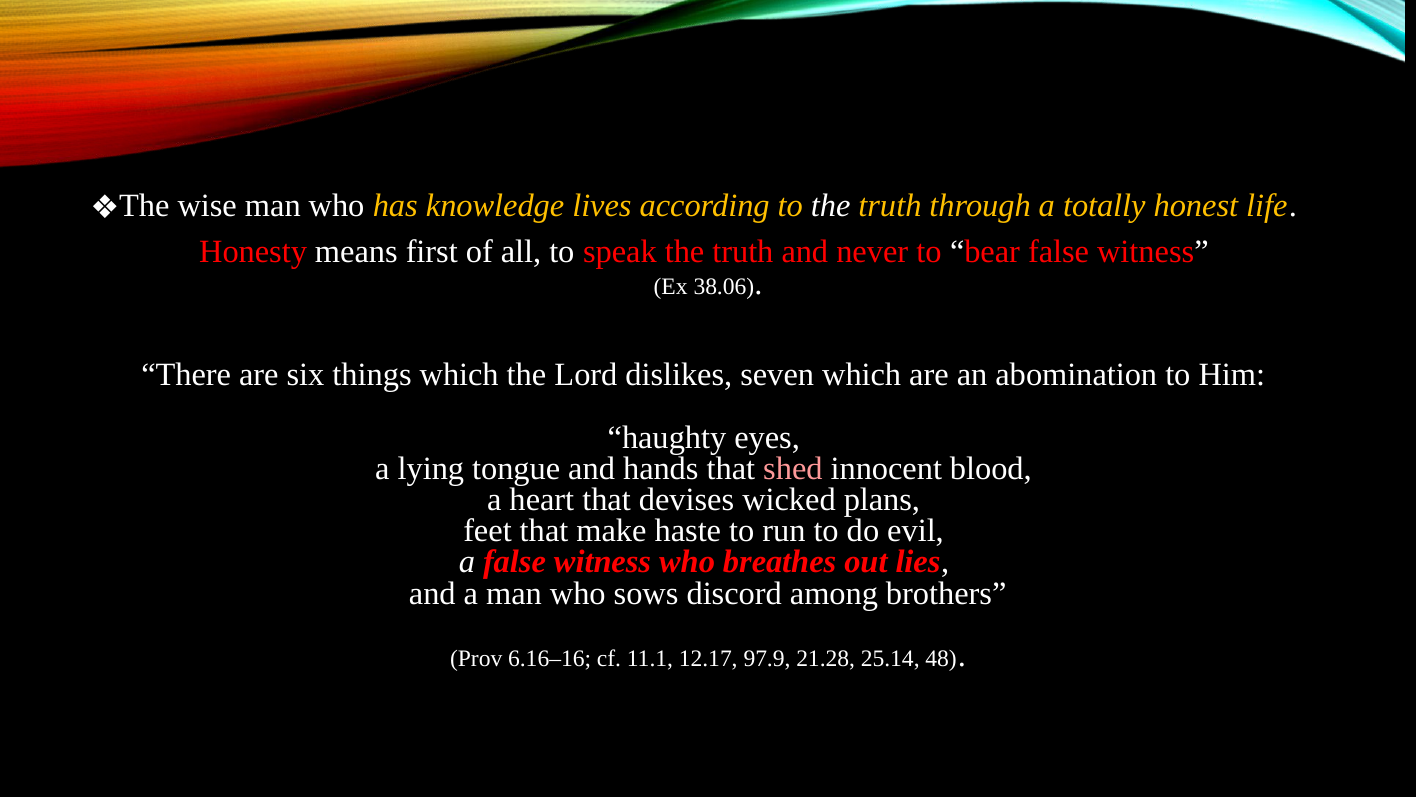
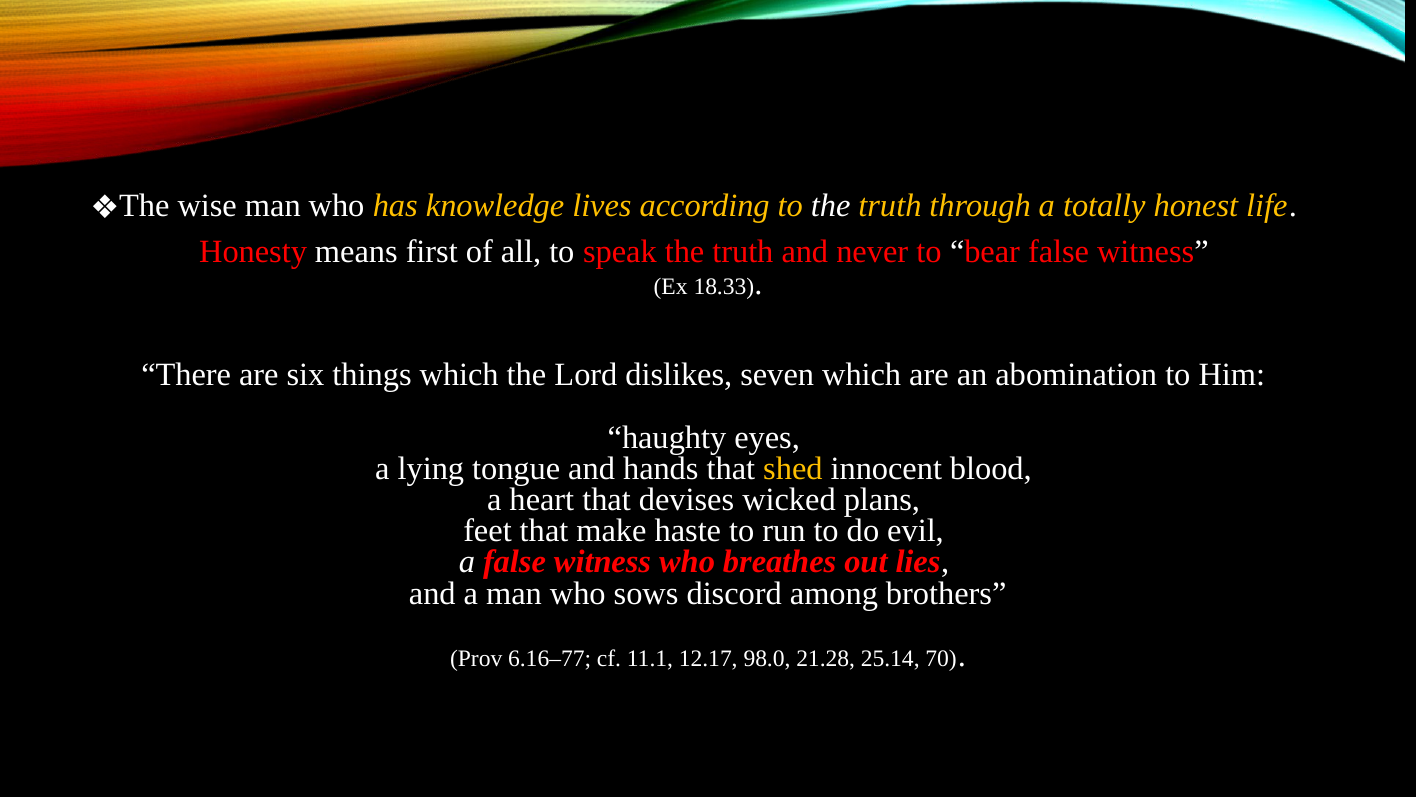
38.06: 38.06 -> 18.33 (724, 286)
shed colour: pink -> yellow (793, 468)
6.16–16: 6.16–16 -> 6.16–77 (550, 658)
97.9: 97.9 -> 98.0 (767, 658)
48: 48 -> 70 (941, 658)
